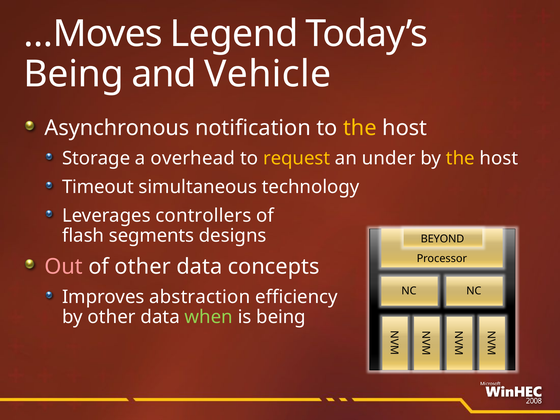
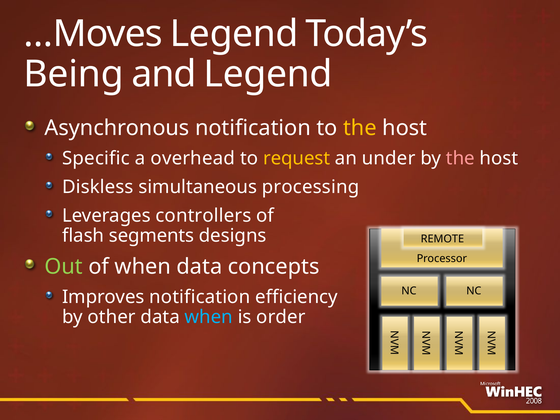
and Vehicle: Vehicle -> Legend (268, 74)
Storage: Storage -> Specific (96, 158)
the colour: yellow -> pink (460, 158)
Timeout: Timeout -> Diskless (98, 187)
technology: technology -> processing (311, 187)
BEYOND: BEYOND -> REMOTE (442, 239)
Out colour: pink -> light green (64, 267)
of other: other -> when (143, 267)
Improves abstraction: abstraction -> notification (200, 297)
when colour: light green -> light blue (209, 317)
is being: being -> order (281, 317)
